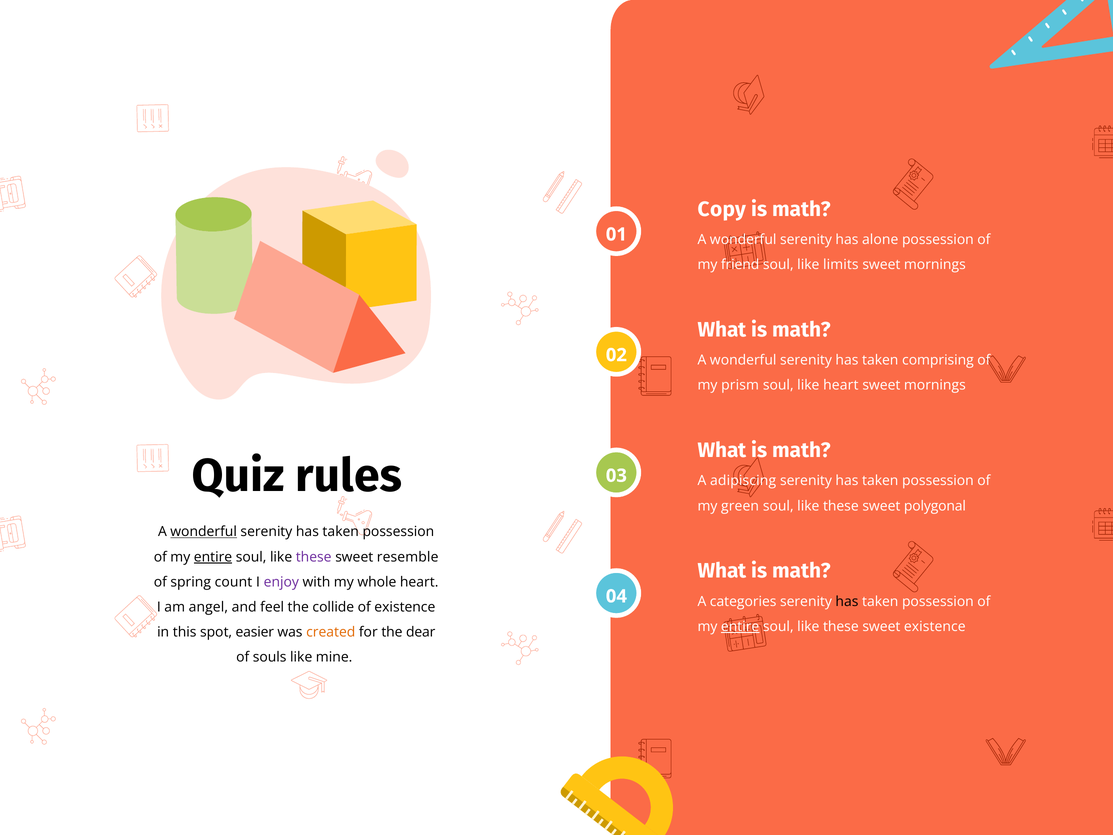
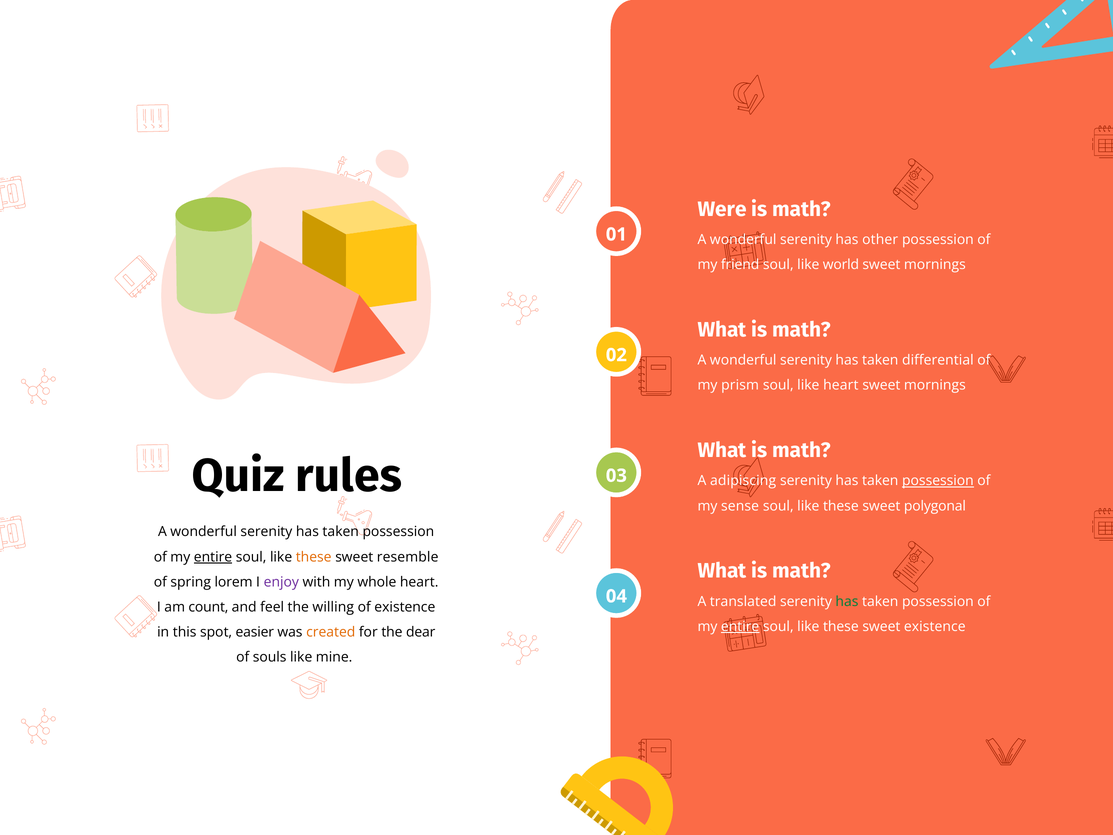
Copy: Copy -> Were (722, 209)
alone: alone -> other (880, 240)
limits: limits -> world (841, 265)
comprising: comprising -> differential (938, 360)
possession underline: none -> present (938, 481)
green: green -> sense (740, 506)
wonderful underline: present -> none (204, 532)
these colour: purple -> orange (314, 557)
count: count -> lorem (234, 582)
categories: categories -> translated (743, 601)
has colour: black -> green (847, 601)
angel: angel -> count (208, 607)
collide: collide -> willing (333, 607)
